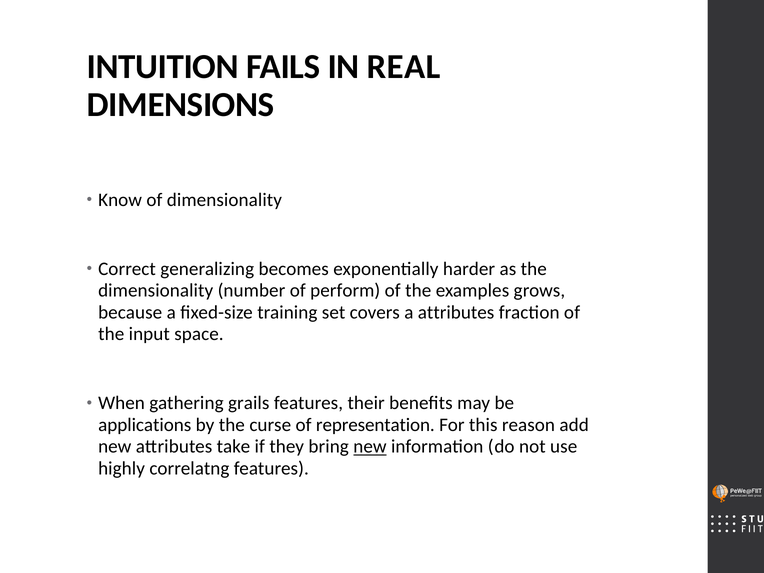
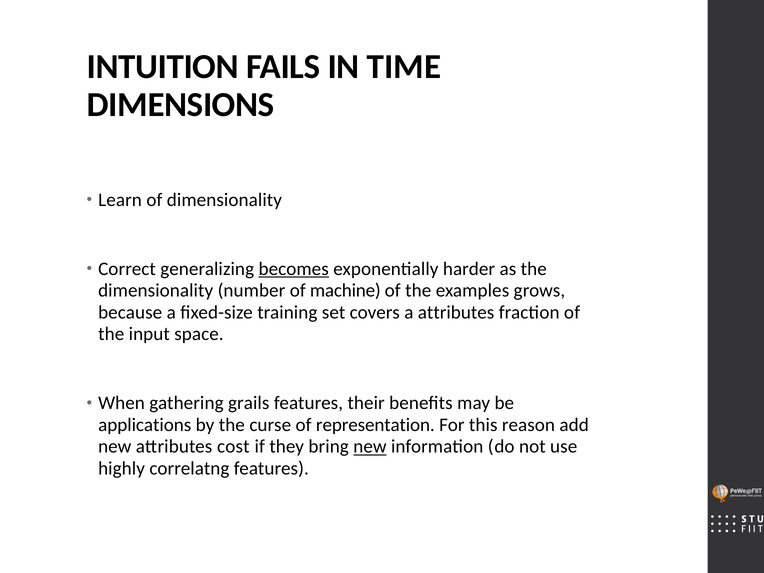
REAL: REAL -> TIME (404, 67)
Know: Know -> Learn (120, 200)
becomes underline: none -> present (294, 269)
perform: perform -> machine (345, 291)
take: take -> cost (233, 447)
